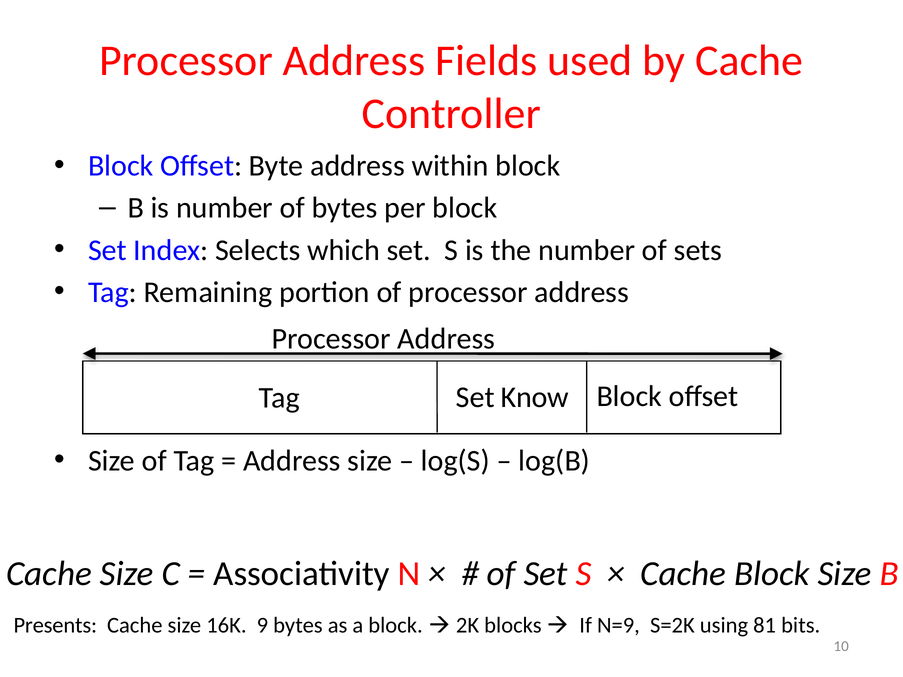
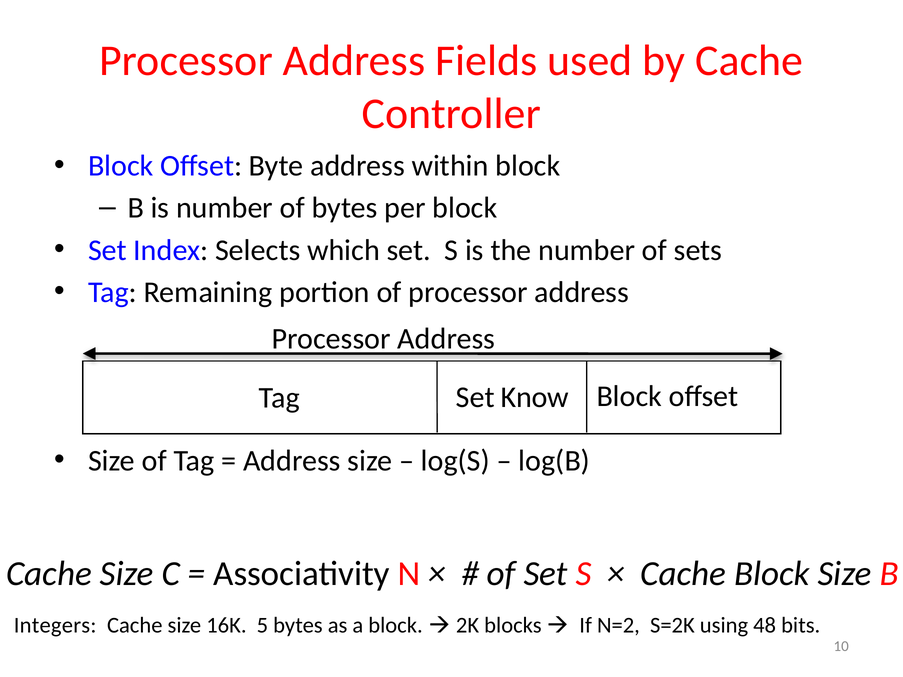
Presents: Presents -> Integers (55, 625)
9: 9 -> 5 (262, 625)
N=9: N=9 -> N=2 (618, 625)
81: 81 -> 48 (765, 625)
